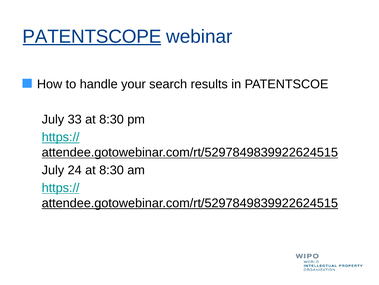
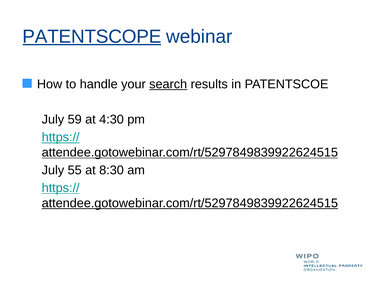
search underline: none -> present (168, 84)
33: 33 -> 59 (75, 119)
8:30: 8:30 -> 4:30 (112, 119)
24: 24 -> 55 (75, 170)
